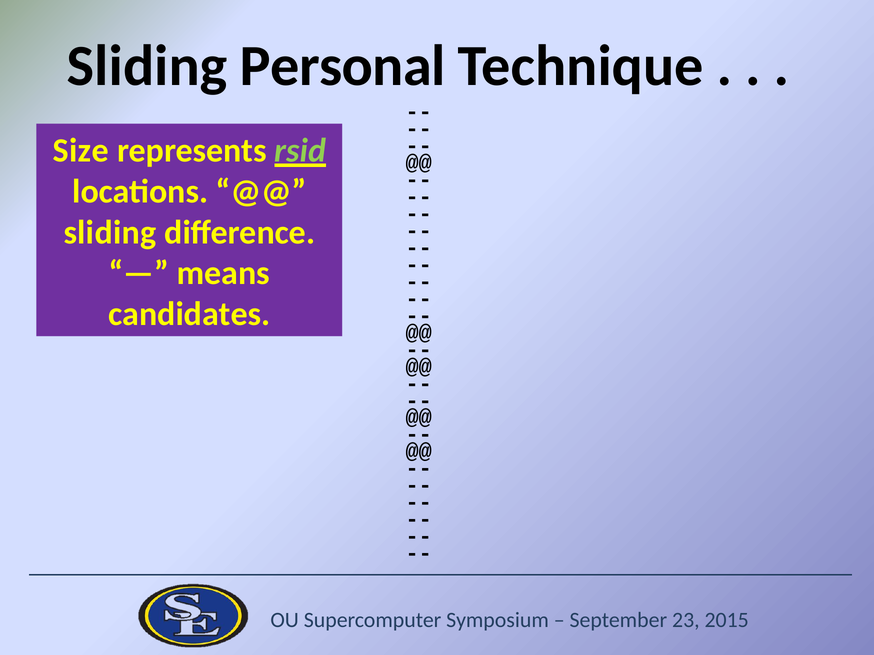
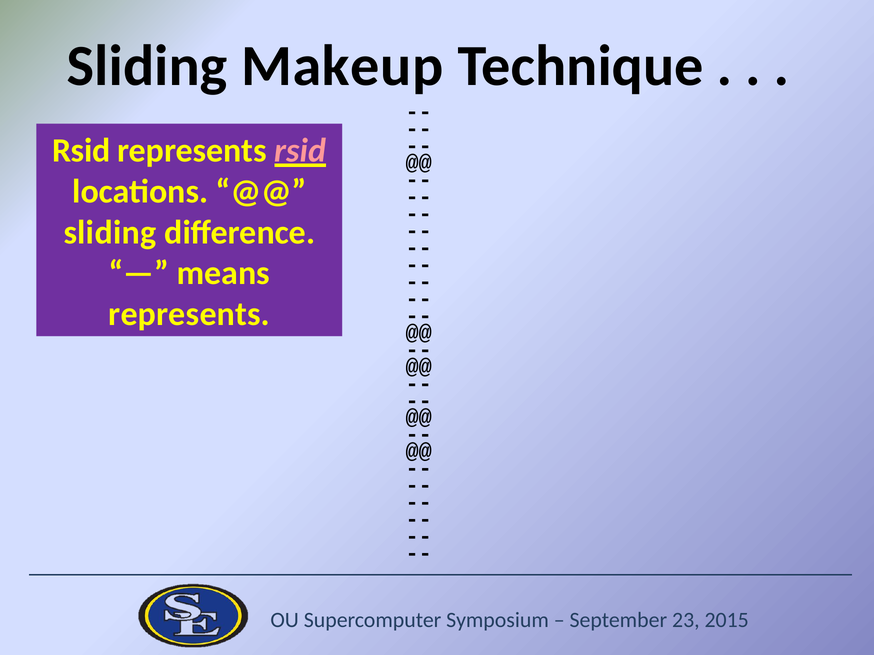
Personal: Personal -> Makeup (342, 66)
Size: Size -> Rsid (81, 151)
rsid colour: light green -> pink (300, 151)
candidates: candidates -> represents (189, 314)
